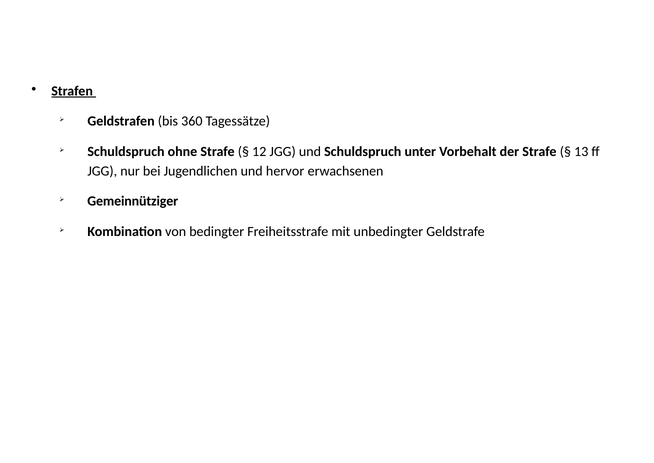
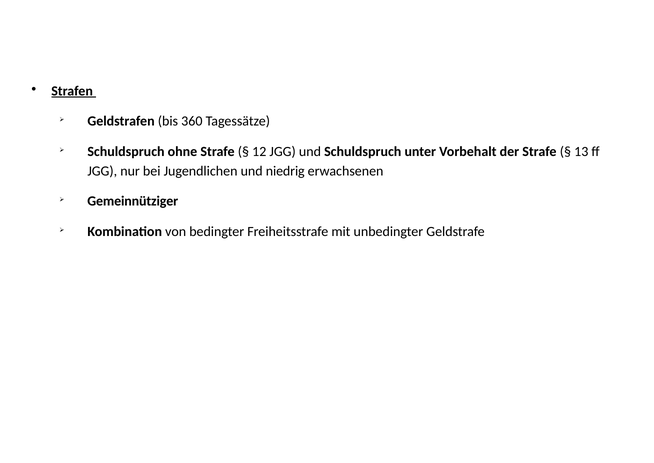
hervor: hervor -> niedrig (285, 171)
